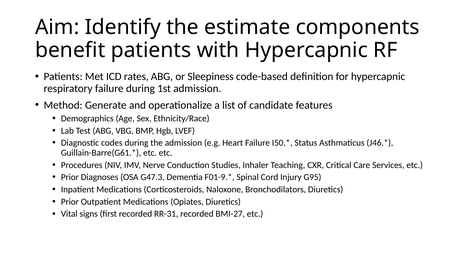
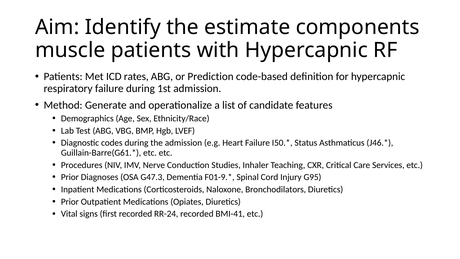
benefit: benefit -> muscle (70, 50)
Sleepiness: Sleepiness -> Prediction (211, 76)
RR-31: RR-31 -> RR-24 (166, 214)
BMI-27: BMI-27 -> BMI-41 (230, 214)
